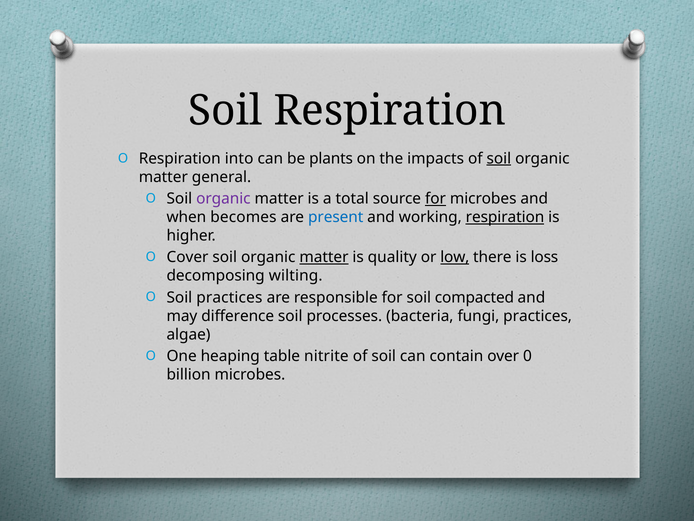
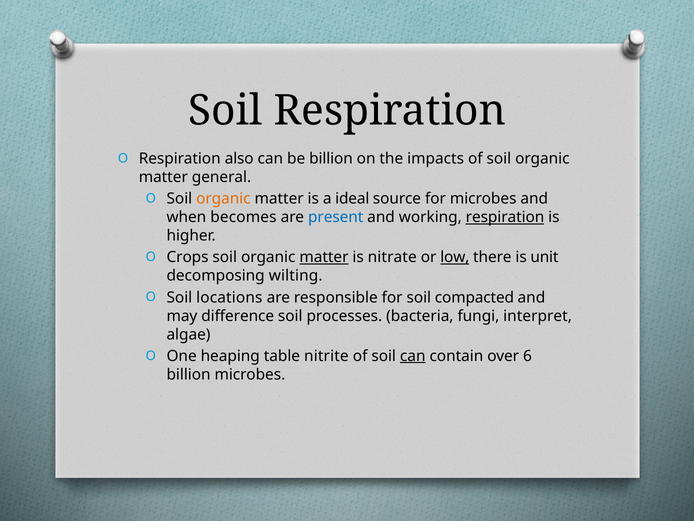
into: into -> also (239, 158)
be plants: plants -> billion (331, 158)
soil underline: present -> none (499, 158)
organic colour: purple -> orange (223, 198)
total: total -> ideal (352, 198)
for underline: present -> none (436, 198)
Cover: Cover -> Crops (188, 257)
quality: quality -> nitrate (392, 257)
loss: loss -> unit (544, 257)
Soil practices: practices -> locations (229, 297)
fungi practices: practices -> interpret (538, 316)
can underline: none -> present (413, 356)
0: 0 -> 6 (527, 356)
